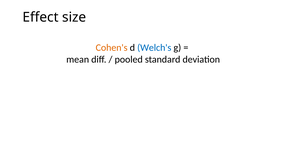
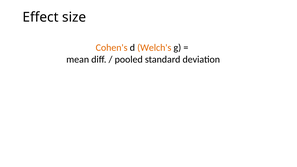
Welch's colour: blue -> orange (154, 48)
